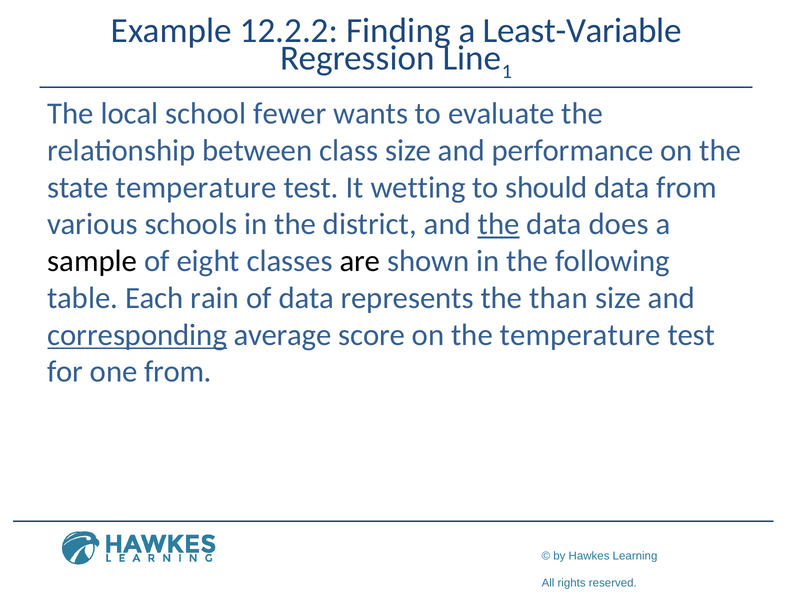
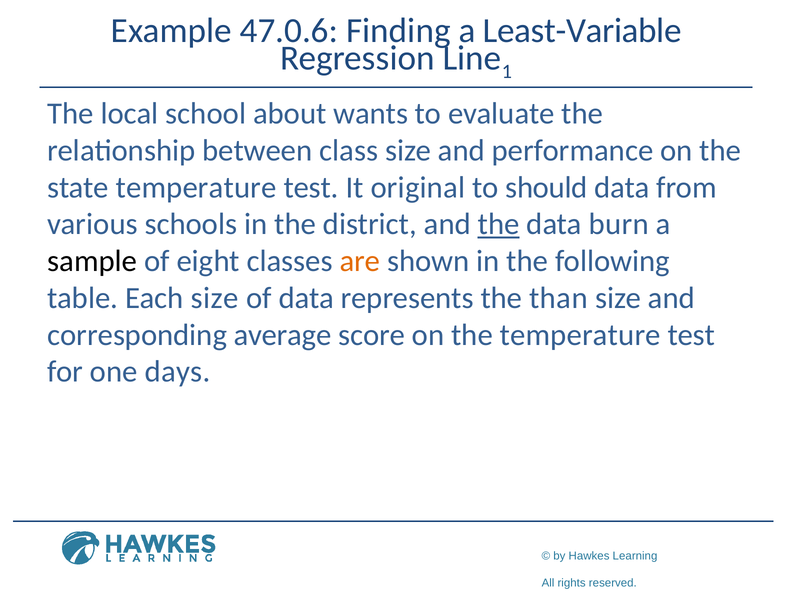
12.2.2: 12.2.2 -> 47.0.6 (289, 31)
fewer: fewer -> about (290, 114)
wetting: wetting -> original (418, 187)
does: does -> burn (619, 224)
are colour: black -> orange (360, 261)
Each rain: rain -> size (215, 298)
corresponding underline: present -> none (137, 335)
one from: from -> days (178, 372)
